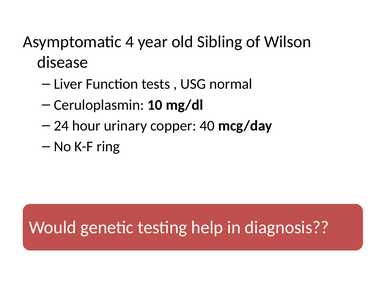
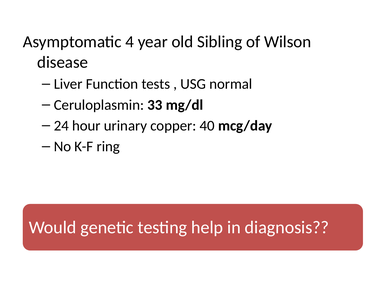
10: 10 -> 33 (155, 105)
